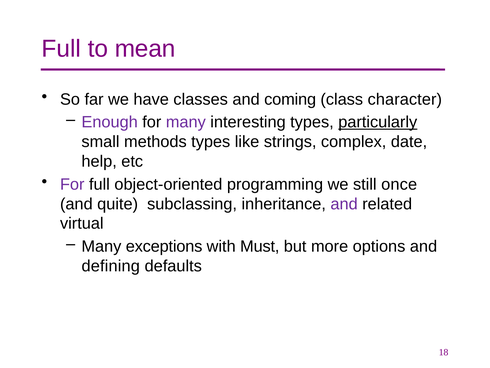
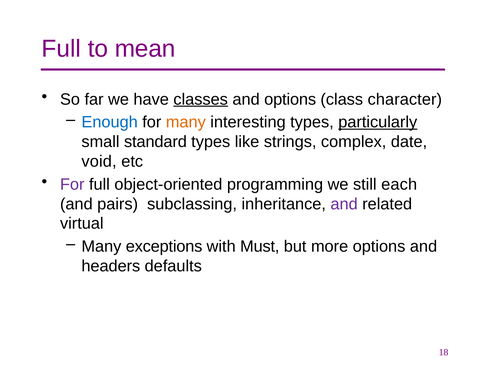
classes underline: none -> present (201, 99)
and coming: coming -> options (290, 99)
Enough colour: purple -> blue (110, 122)
many colour: purple -> orange (186, 122)
methods: methods -> standard (155, 142)
help: help -> void (99, 161)
once: once -> each (399, 184)
quite: quite -> pairs (118, 204)
defining: defining -> headers (111, 266)
